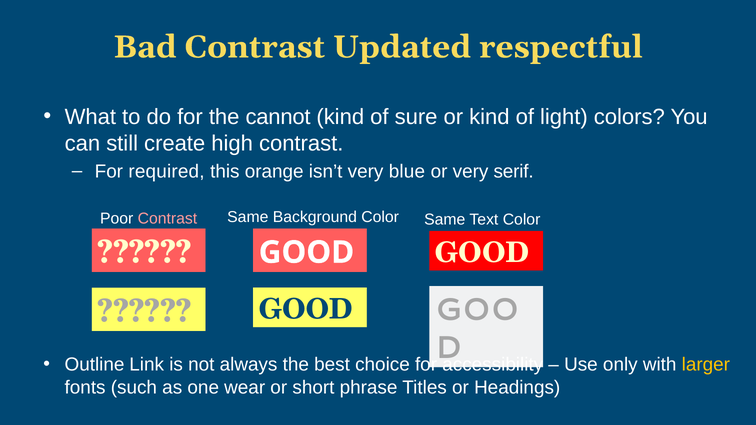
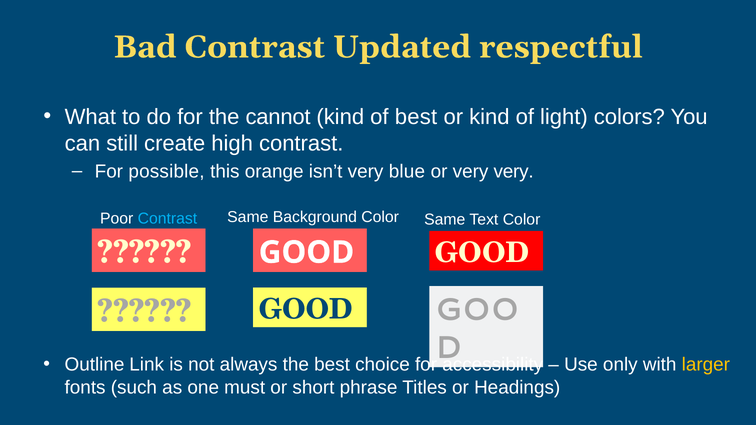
of sure: sure -> best (416, 117)
required: required -> possible (166, 171)
very serif: serif -> very (514, 171)
Contrast colour: pink -> light blue (167, 219)
wear: wear -> must (245, 388)
